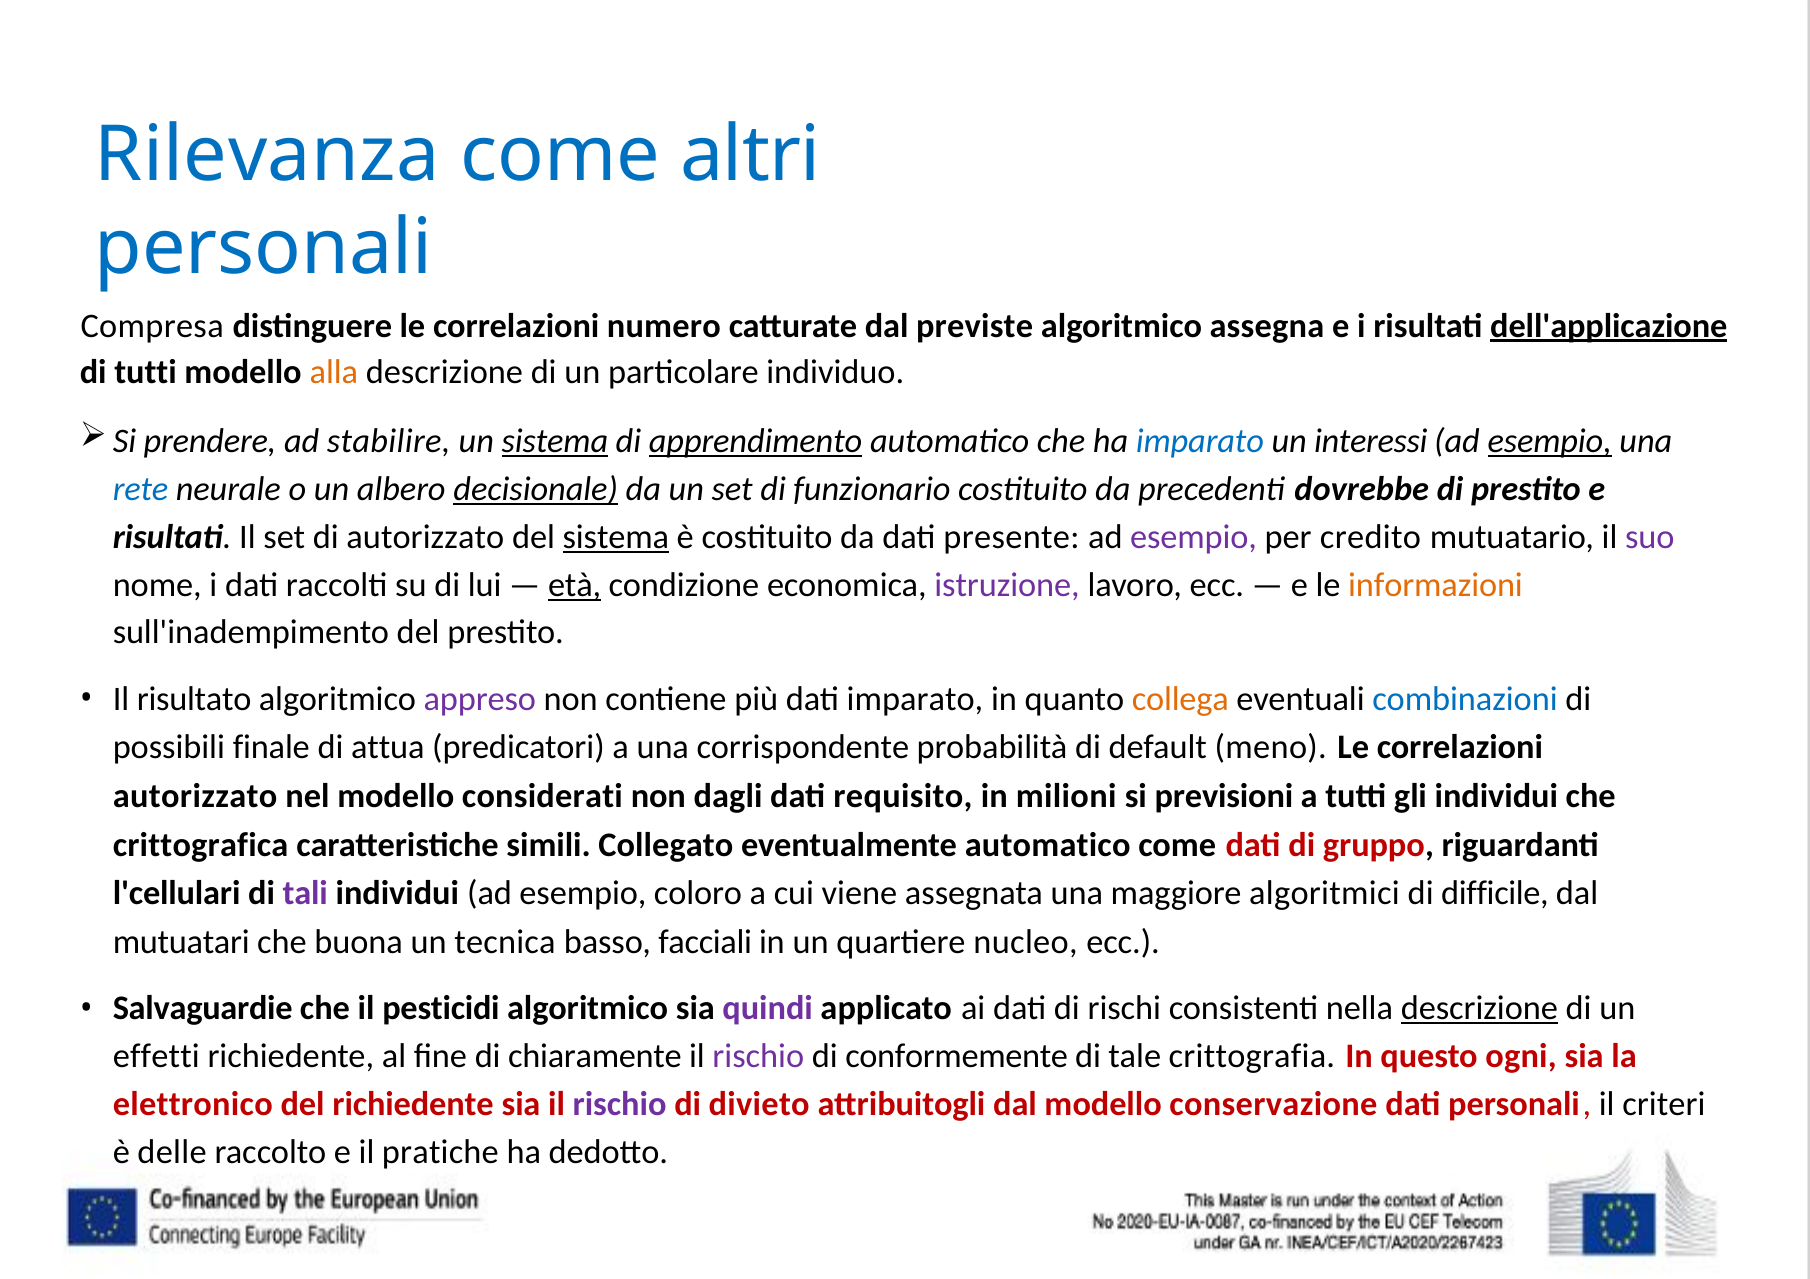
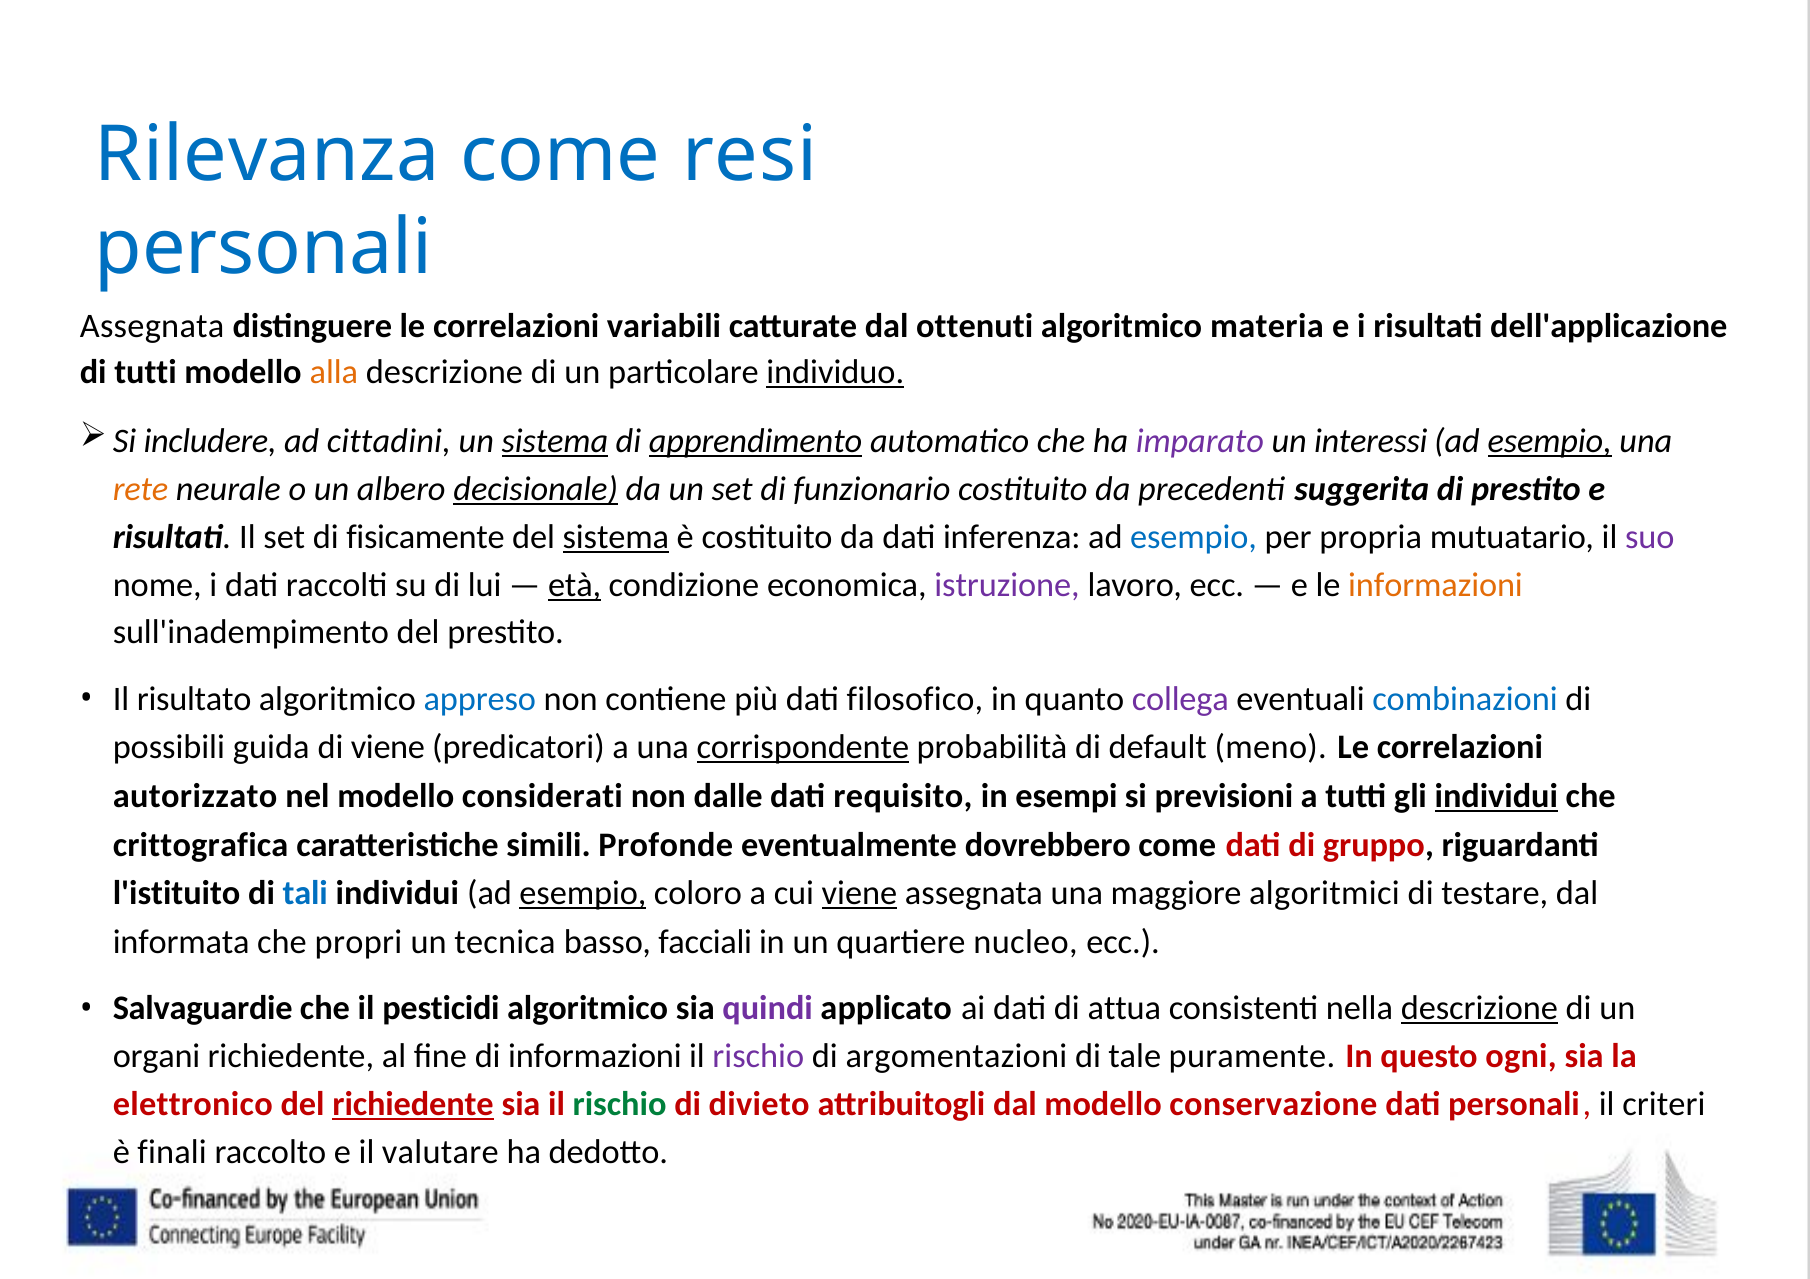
altri: altri -> resi (750, 155)
Compresa: Compresa -> Assegnata (152, 326)
numero: numero -> variabili (664, 326)
previste: previste -> ottenuti (975, 326)
assegna: assegna -> materia (1267, 326)
dell'applicazione underline: present -> none (1609, 326)
individuo underline: none -> present (835, 372)
prendere: prendere -> includere (210, 441)
stabilire: stabilire -> cittadini (389, 441)
imparato colour: blue -> purple (1200, 441)
rete colour: blue -> orange (141, 489)
dovrebbe: dovrebbe -> suggerita (1362, 489)
di autorizzato: autorizzato -> fisicamente (425, 537)
presente: presente -> inferenza (1012, 537)
esempio colour: purple -> blue (1194, 537)
credito: credito -> propria (1371, 537)
appreso colour: purple -> blue (480, 699)
dati imparato: imparato -> filosofico (915, 699)
collega colour: orange -> purple (1180, 699)
finale: finale -> guida (271, 748)
di attua: attua -> viene (388, 748)
corrispondente underline: none -> present (803, 748)
dagli: dagli -> dalle (728, 796)
milioni: milioni -> esempi (1066, 796)
individui underline: none -> present (1496, 796)
Collegato: Collegato -> Profonde (666, 845)
eventualmente automatico: automatico -> dovrebbero (1048, 845)
l'cellulari: l'cellulari -> l'istituito (177, 893)
tali colour: purple -> blue (305, 893)
esempio underline: none -> present (583, 893)
viene underline: none -> present (859, 893)
difficile: difficile -> testare (1495, 893)
mutuatari: mutuatari -> informata (181, 942)
buona: buona -> propri (359, 942)
rischi: rischi -> attua (1124, 1009)
effetti: effetti -> organi (157, 1056)
di chiaramente: chiaramente -> informazioni (595, 1056)
conformemente: conformemente -> argomentazioni (956, 1056)
crittografia: crittografia -> puramente (1252, 1056)
richiedente underline: none -> present (413, 1104)
rischio colour: purple -> green (620, 1104)
delle: delle -> finali (172, 1152)
pratiche: pratiche -> valutare (440, 1152)
